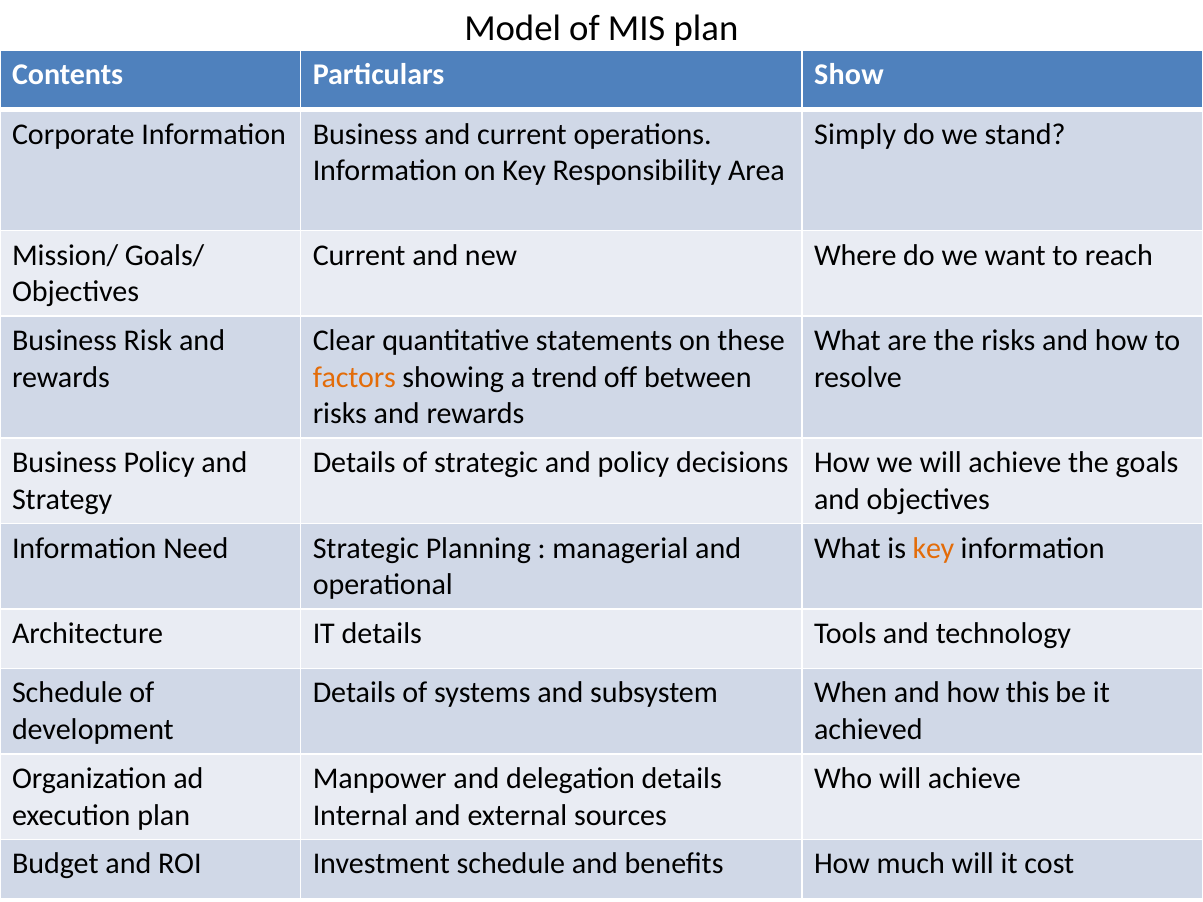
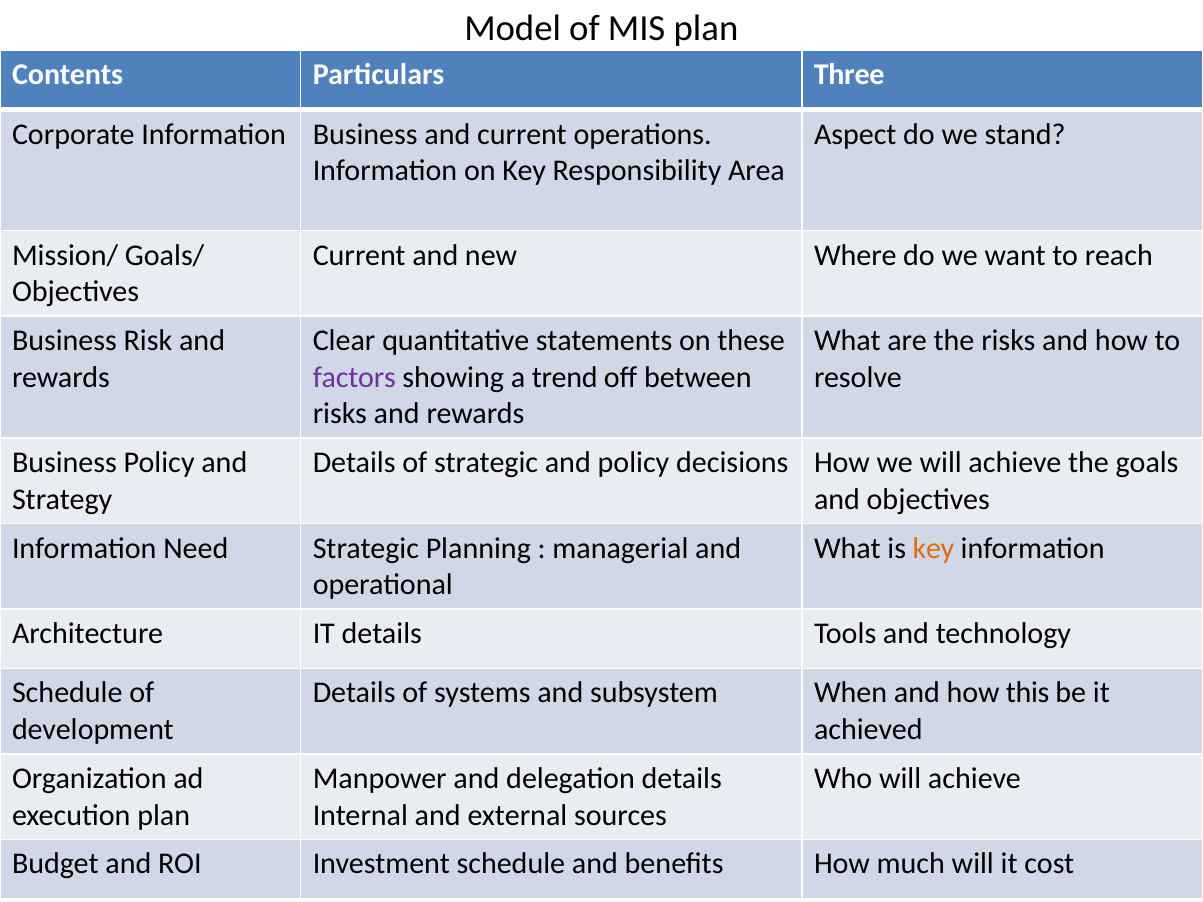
Show: Show -> Three (849, 75)
Simply: Simply -> Aspect (855, 134)
factors colour: orange -> purple (354, 377)
